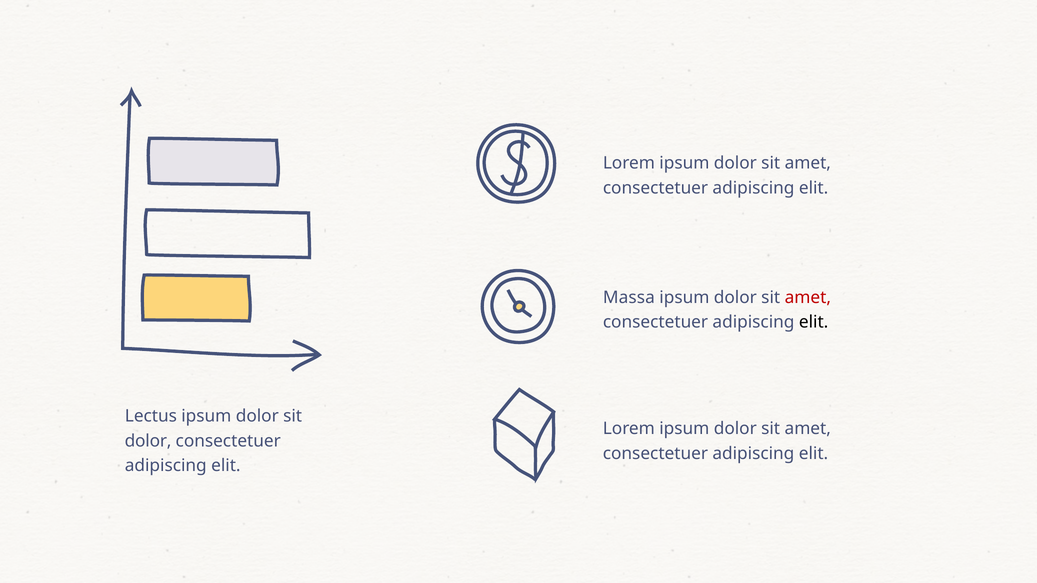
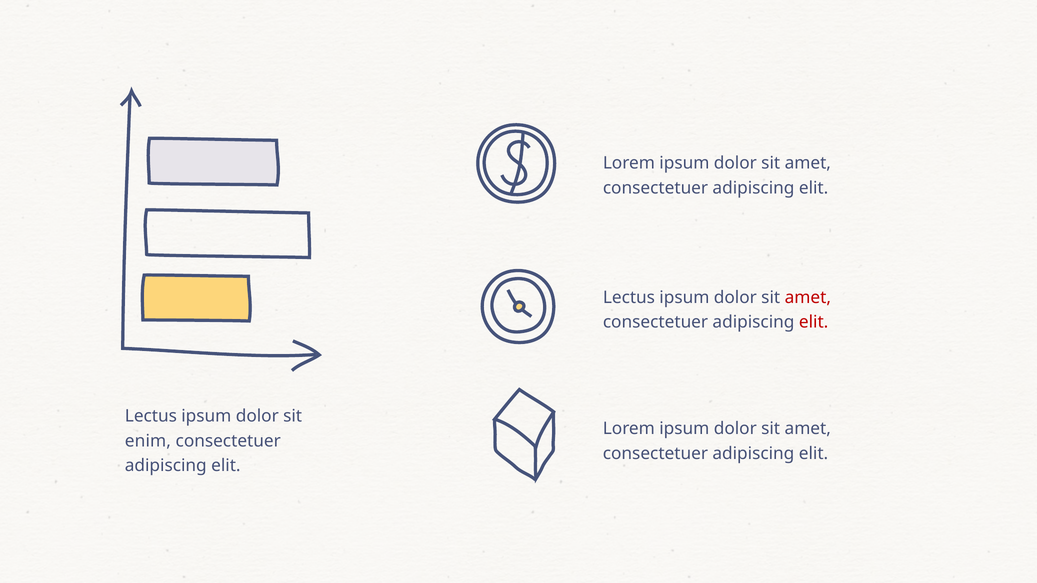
Massa: Massa -> Lectus (629, 298)
elit colour: black -> red (814, 322)
dolor: dolor -> enim (148, 441)
